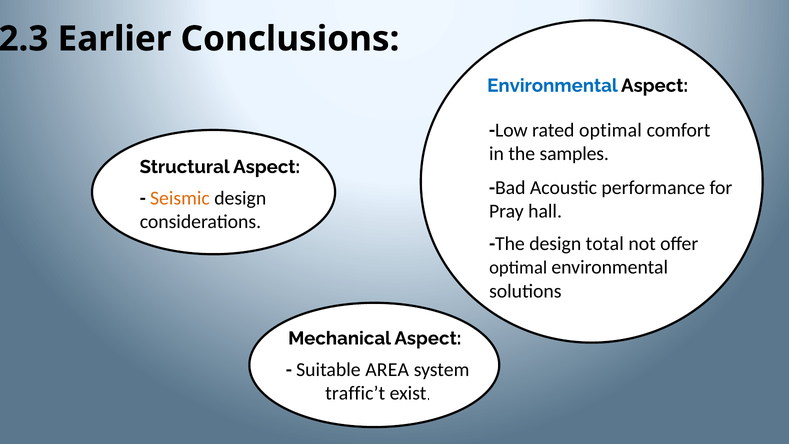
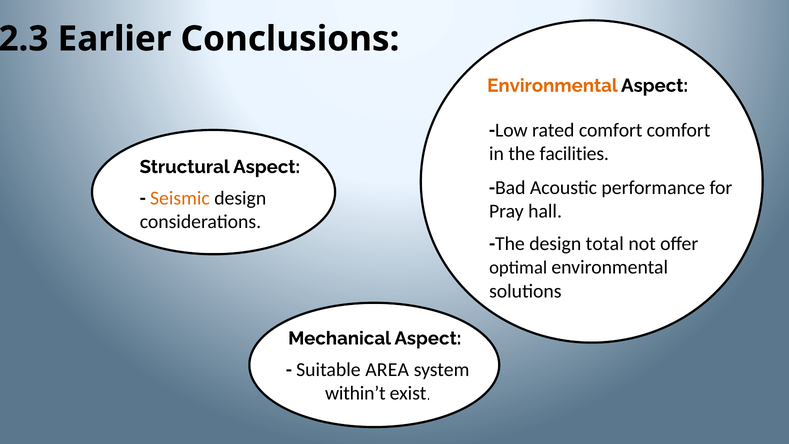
Environmental colour: blue -> orange (552, 86)
rated optimal: optimal -> comfort (611, 130)
samples: samples -> facilities (574, 154)
traffic’t: traffic’t -> within’t (355, 393)
